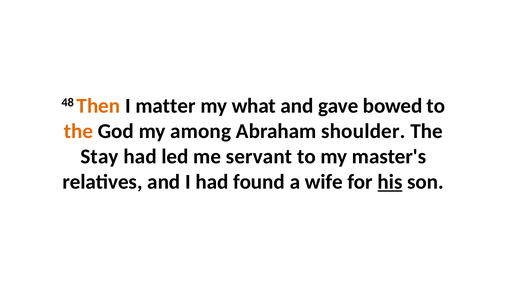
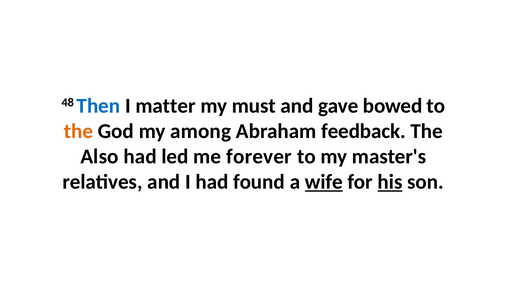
Then colour: orange -> blue (98, 106)
what: what -> must (254, 106)
shoulder: shoulder -> feedback (363, 131)
Stay: Stay -> Also (99, 157)
servant: servant -> forever (259, 157)
wife underline: none -> present (324, 182)
